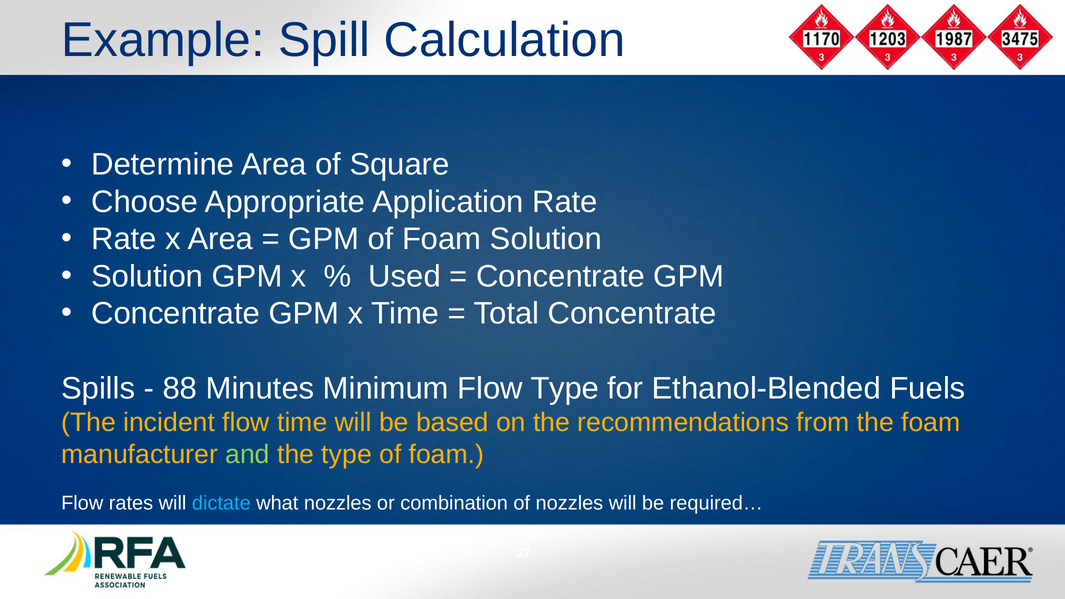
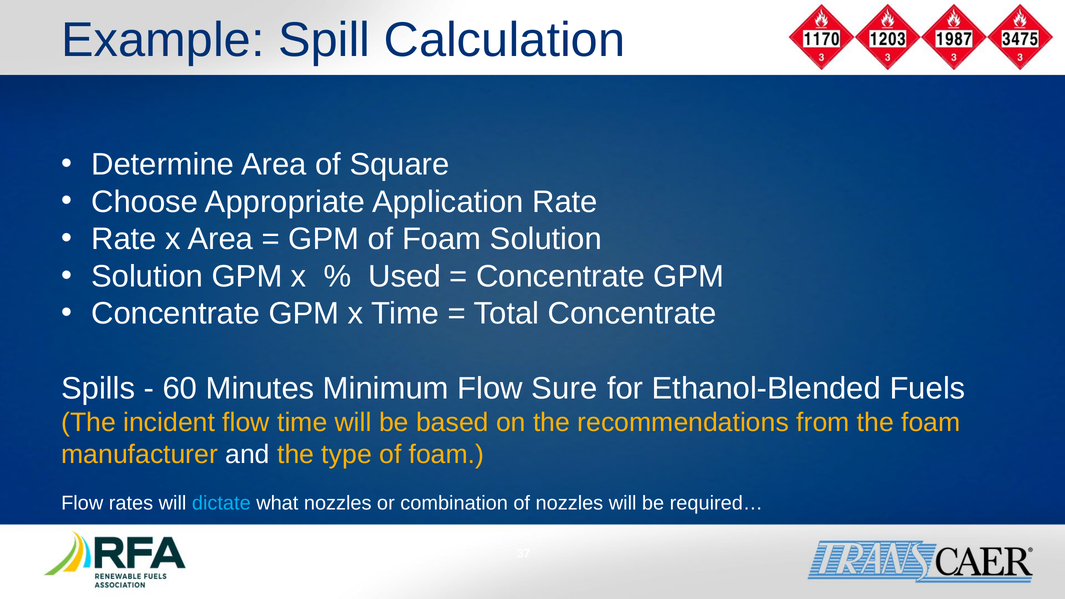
88: 88 -> 60 (180, 388)
Flow Type: Type -> Sure (564, 388)
and colour: light green -> white (248, 455)
